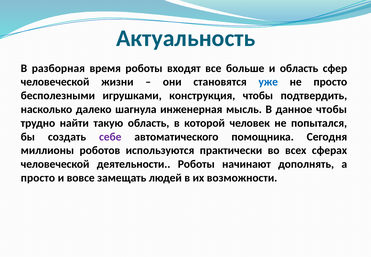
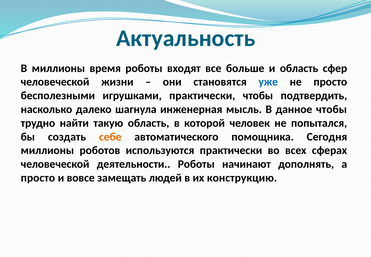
В разборная: разборная -> миллионы (58, 68)
игрушками конструкция: конструкция -> практически (202, 96)
себе colour: purple -> orange (110, 137)
возможности: возможности -> конструкцию (242, 178)
